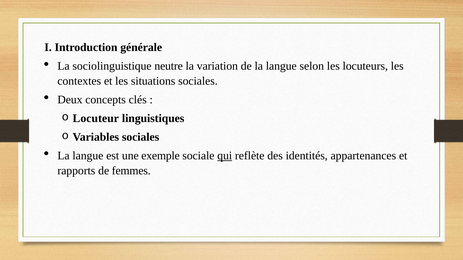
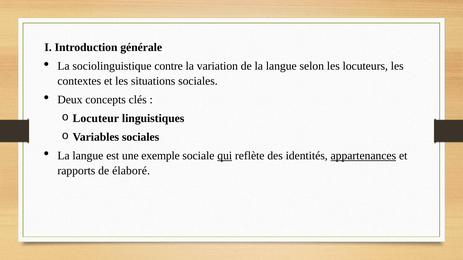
neutre: neutre -> contre (169, 66)
appartenances underline: none -> present (363, 156)
femmes: femmes -> élaboré (131, 171)
